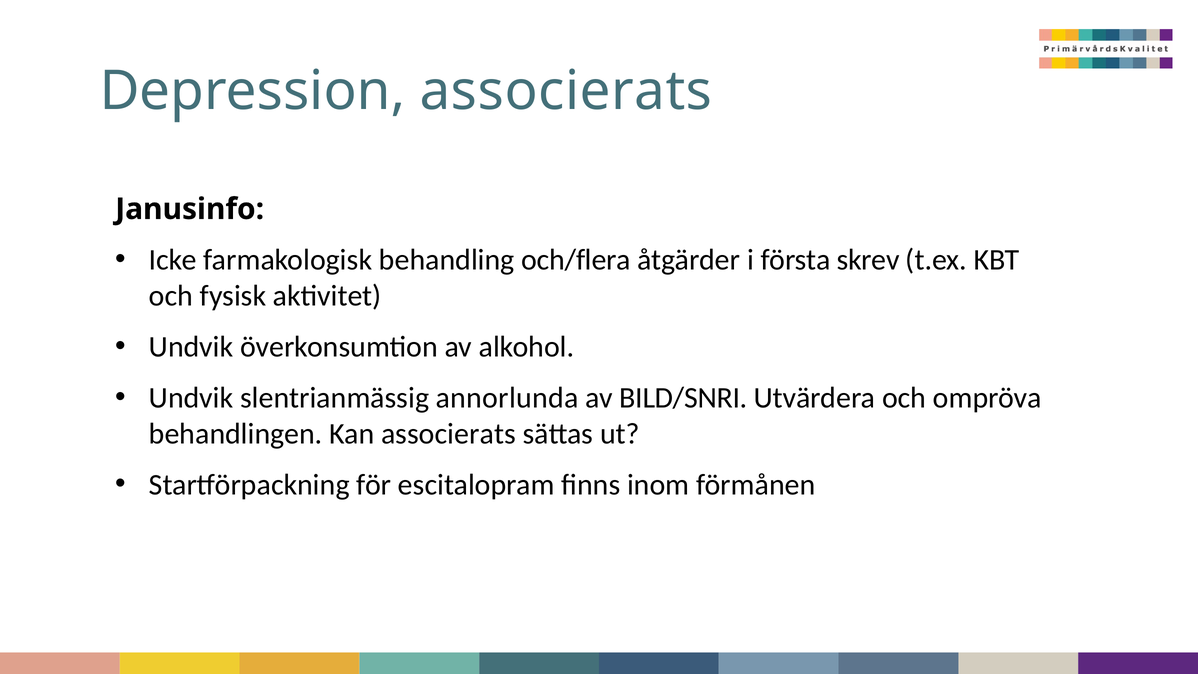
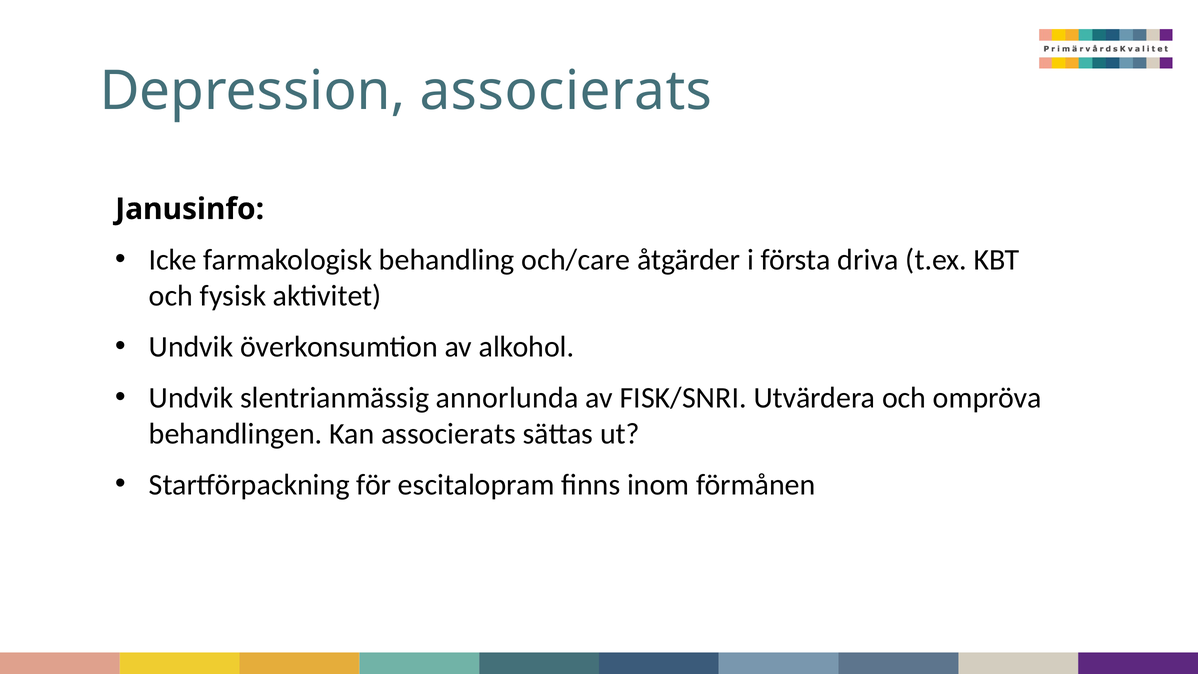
och/flera: och/flera -> och/care (576, 260)
skrev: skrev -> driva (868, 260)
BILD/SNRI: BILD/SNRI -> FISK/SNRI (683, 398)
